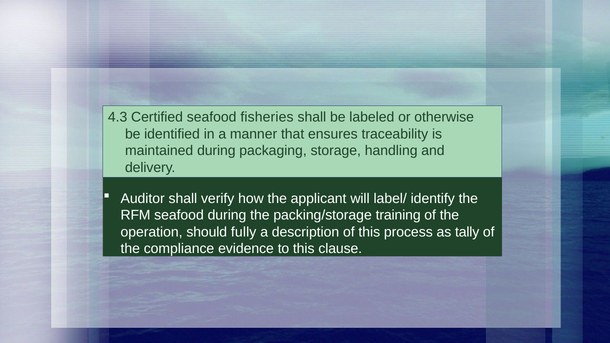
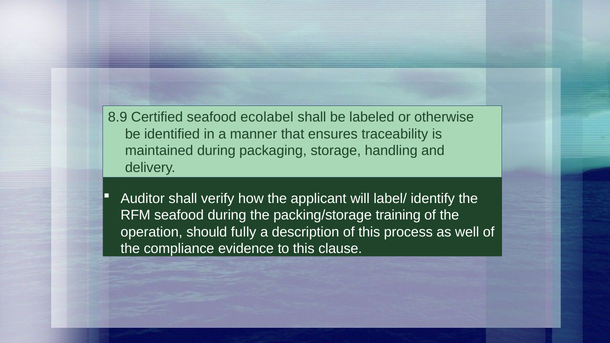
4.3: 4.3 -> 8.9 (118, 117)
fisheries: fisheries -> ecolabel (267, 117)
tally: tally -> well (467, 232)
